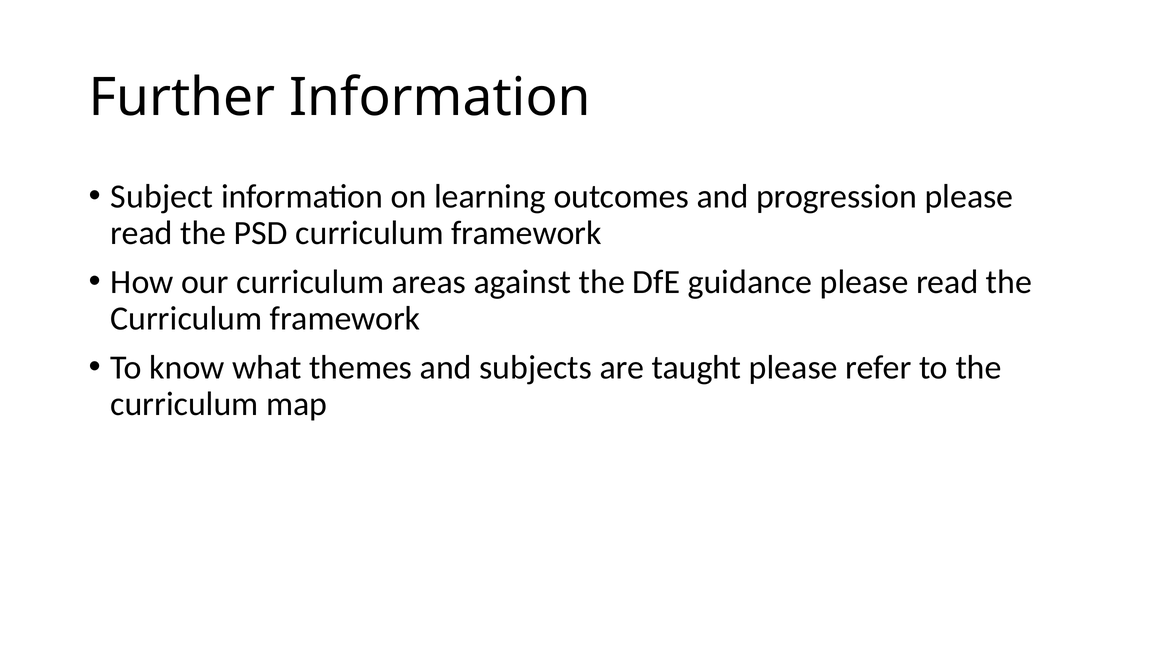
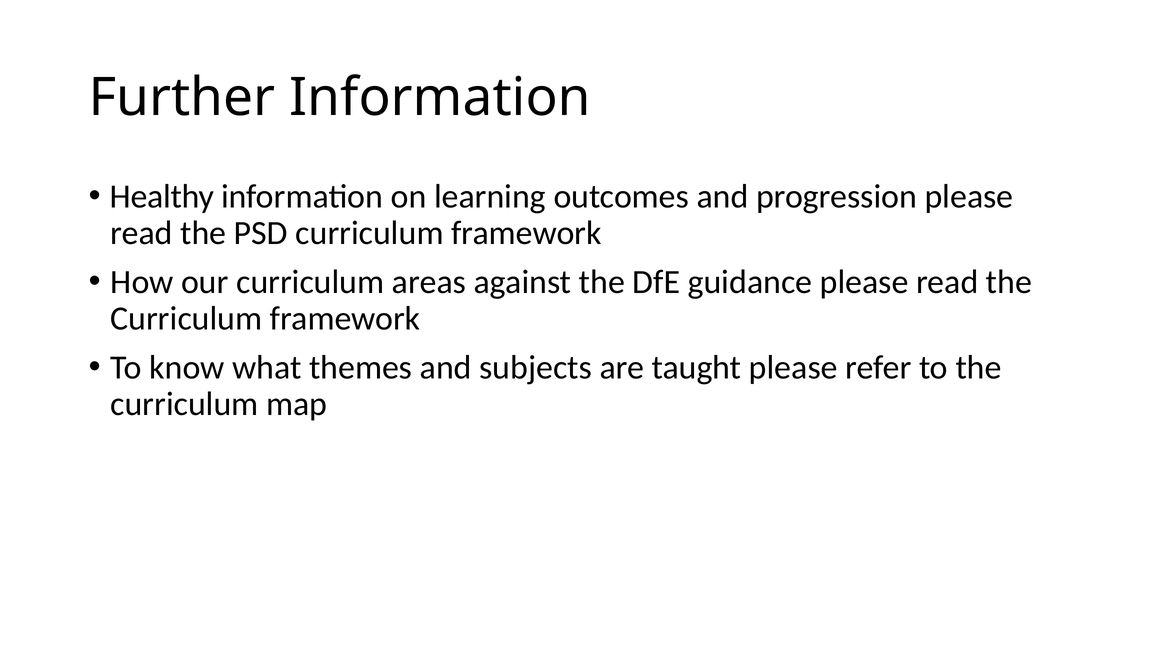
Subject: Subject -> Healthy (162, 197)
